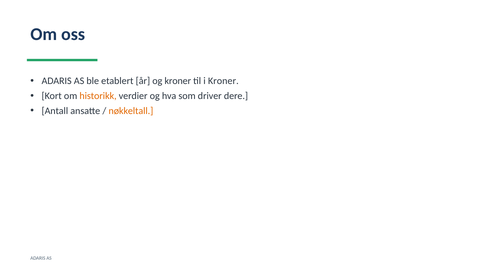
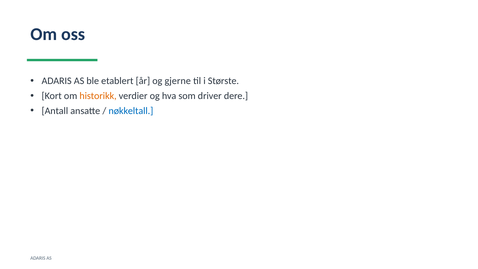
og kroner: kroner -> gjerne (178, 81)
i Kroner: Kroner -> Største (223, 81)
nøkkeltall colour: orange -> blue (131, 111)
